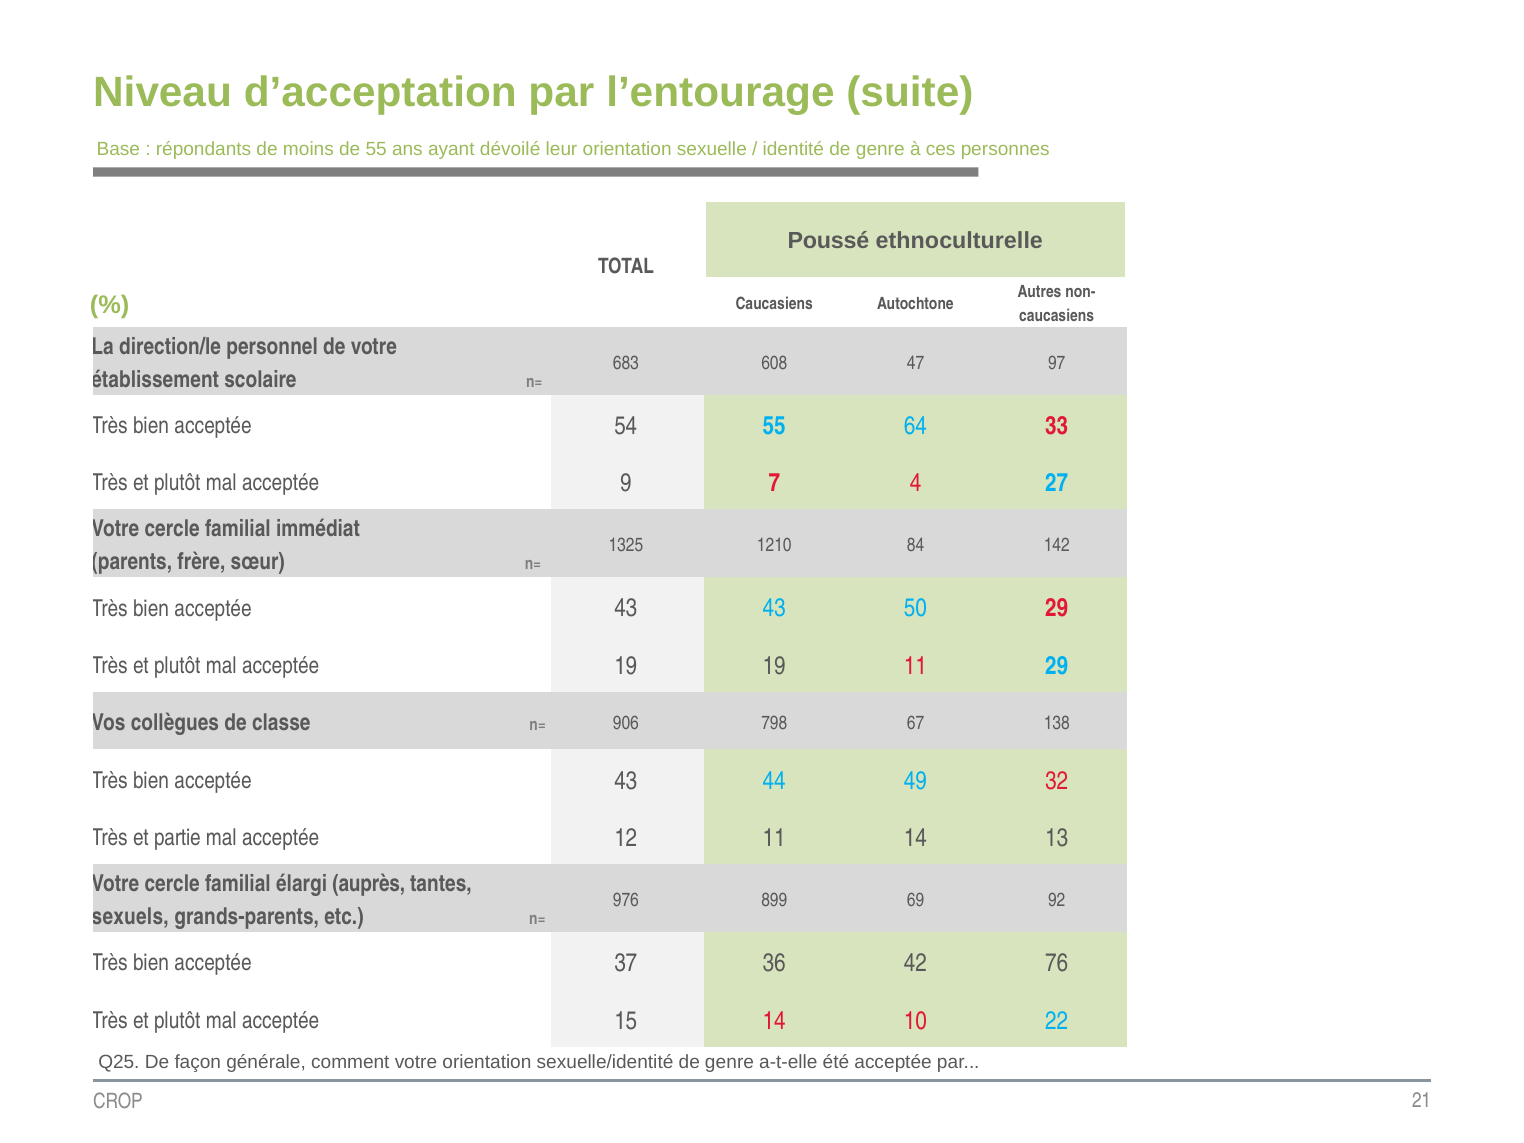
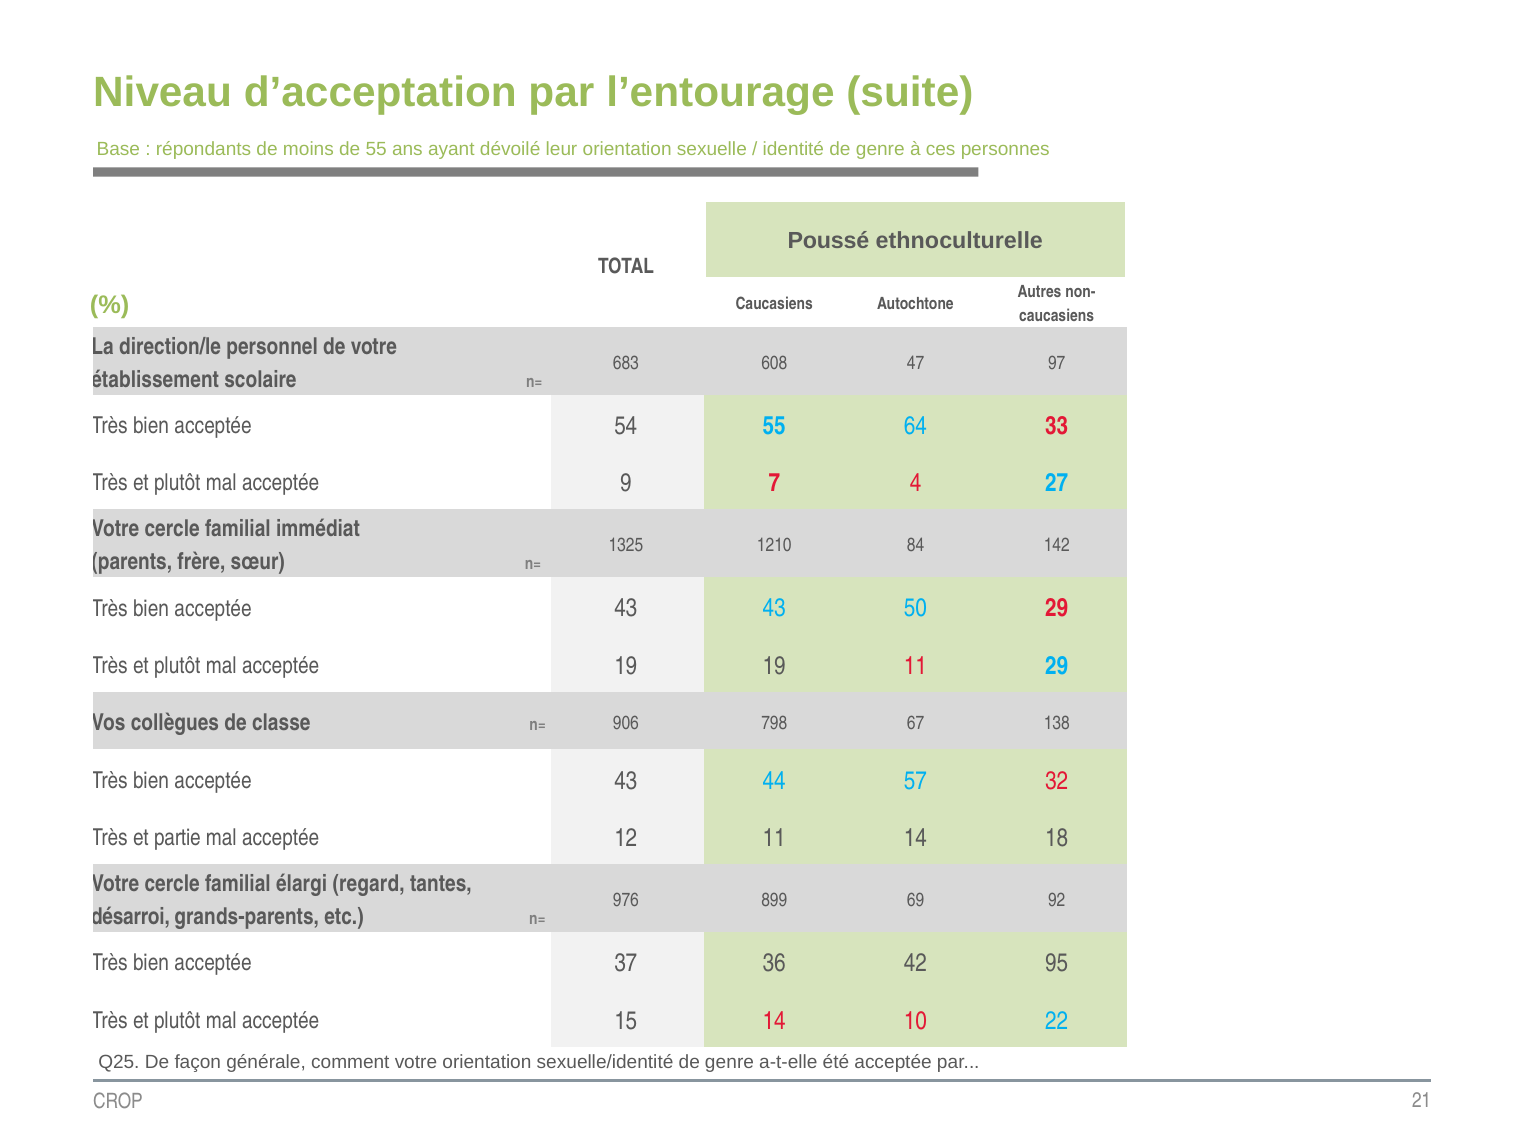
49: 49 -> 57 (916, 781)
13: 13 -> 18 (1057, 838)
auprès: auprès -> regard (369, 884)
sexuels: sexuels -> désarroi (130, 917)
76: 76 -> 95 (1057, 963)
